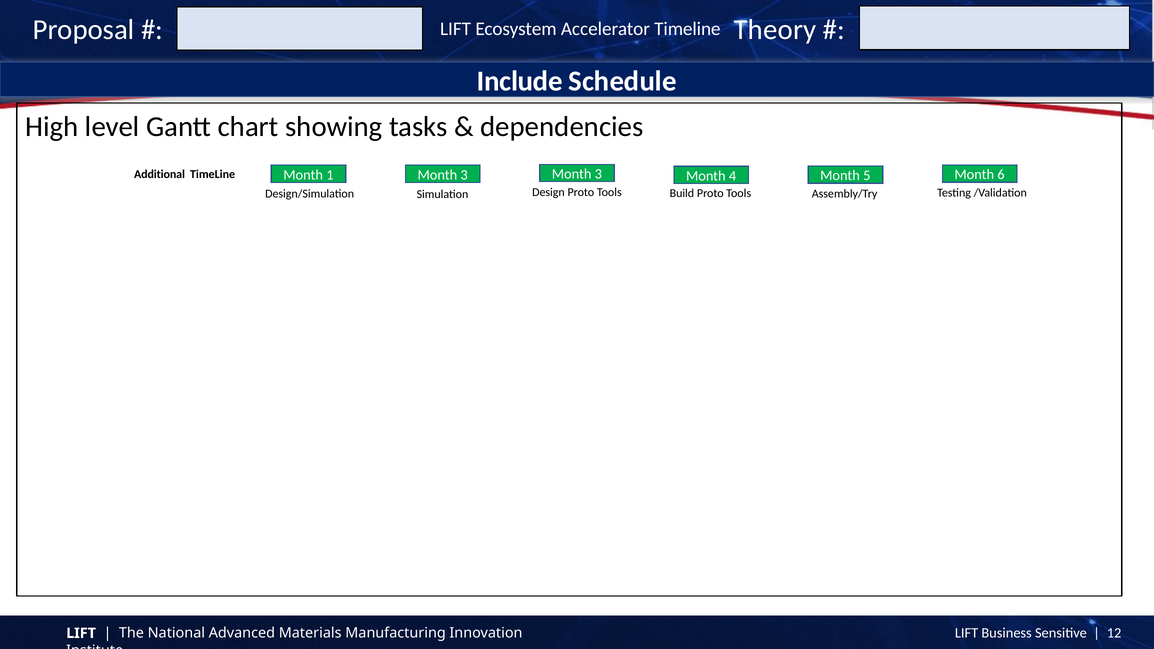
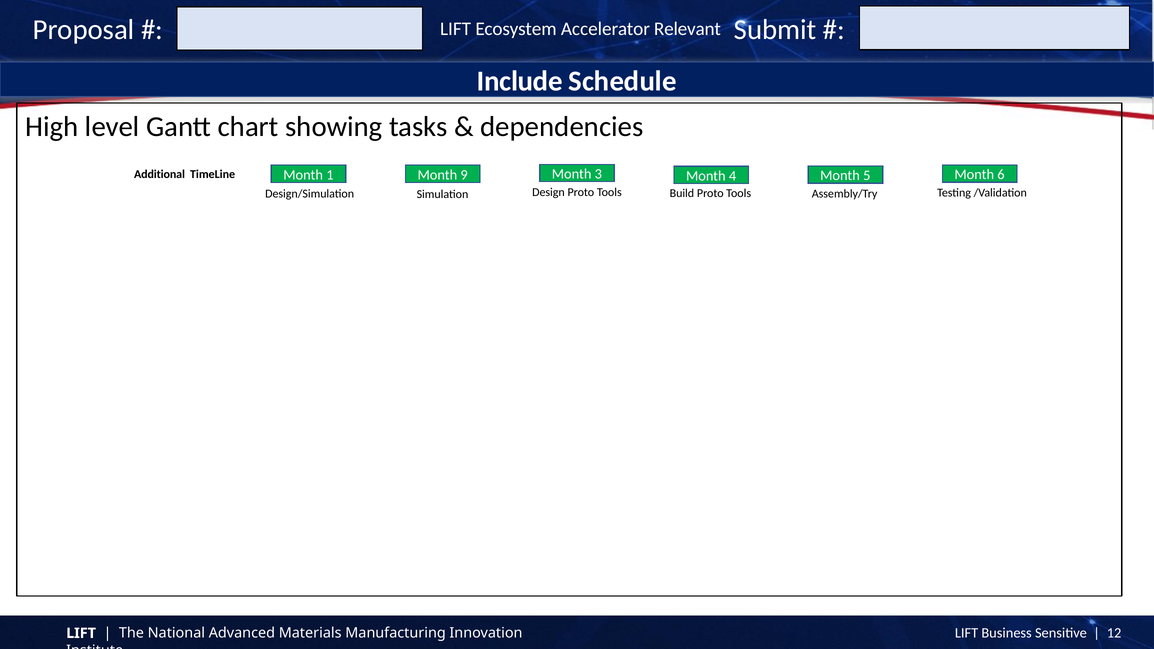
Accelerator Timeline: Timeline -> Relevant (687, 29)
Theory: Theory -> Submit (775, 30)
3: 3 -> 9 (464, 175)
